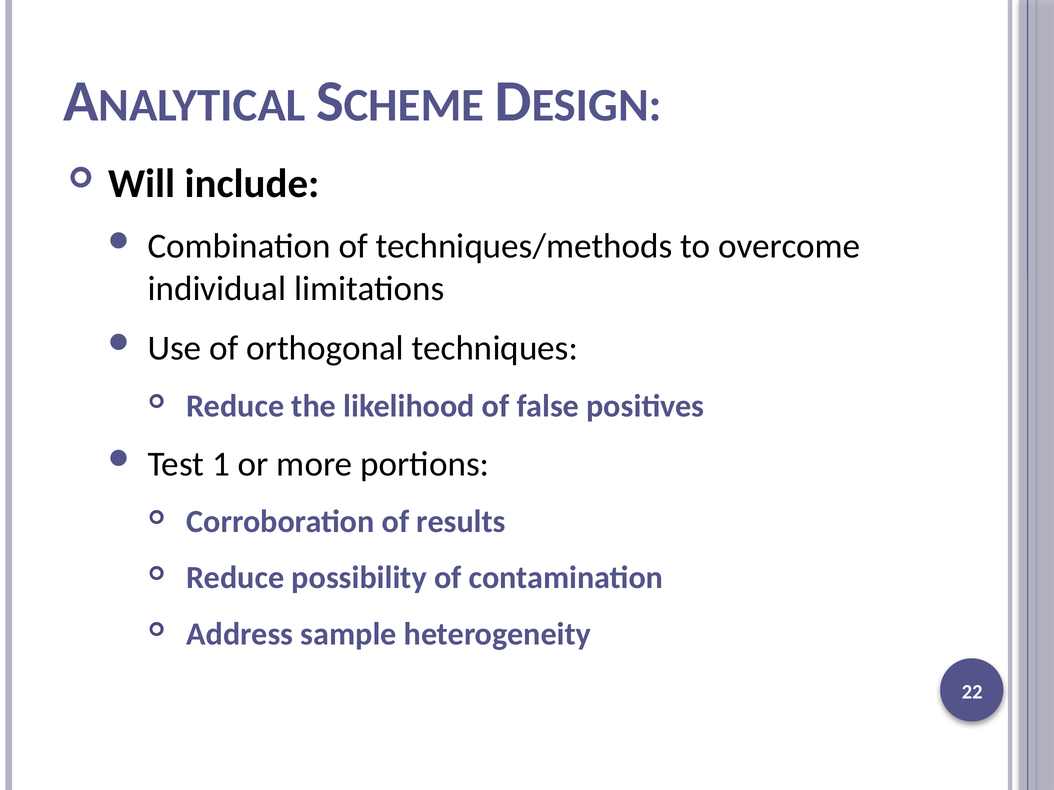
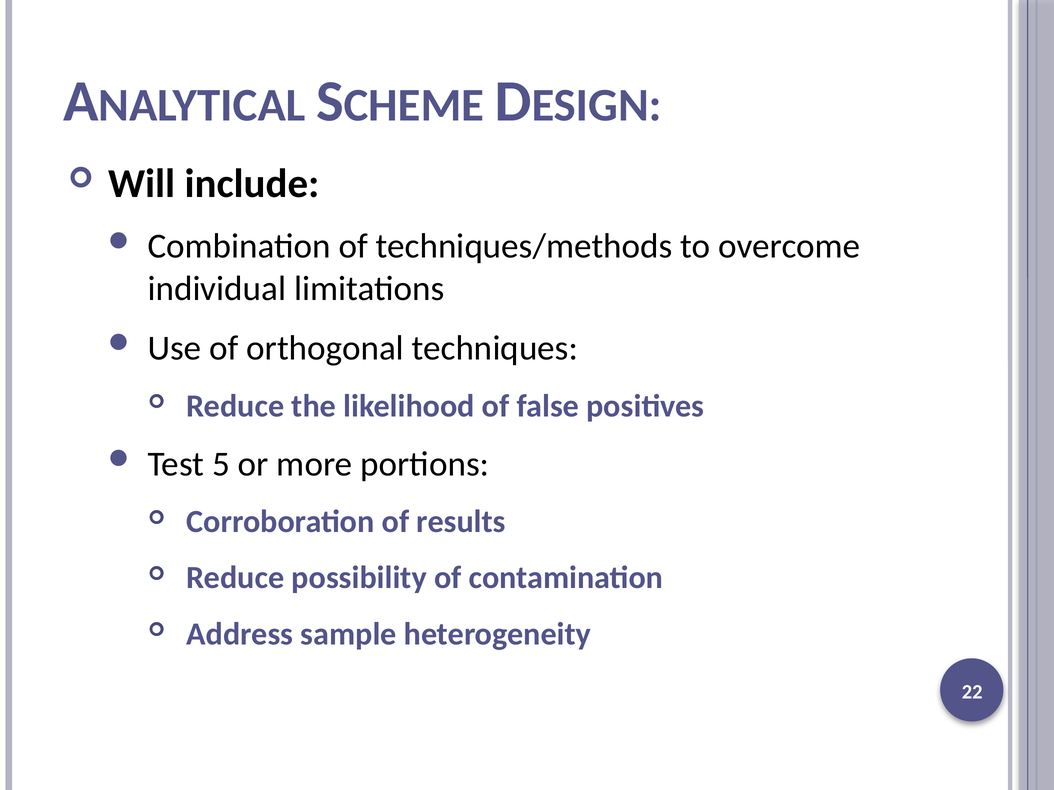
1: 1 -> 5 (221, 464)
